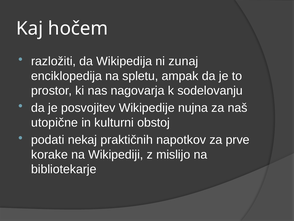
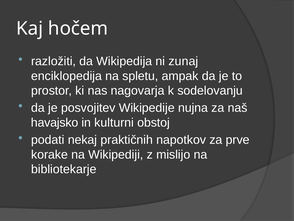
utopične: utopične -> havajsko (55, 122)
